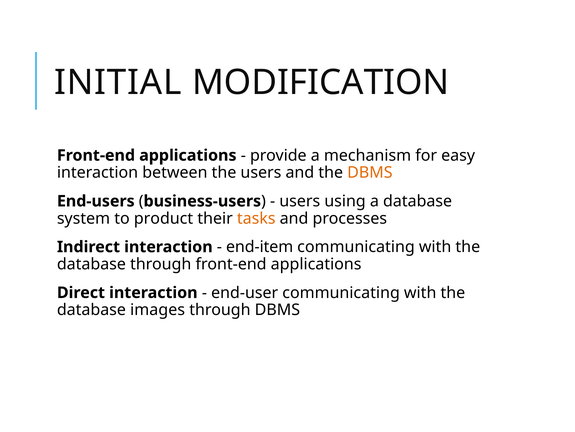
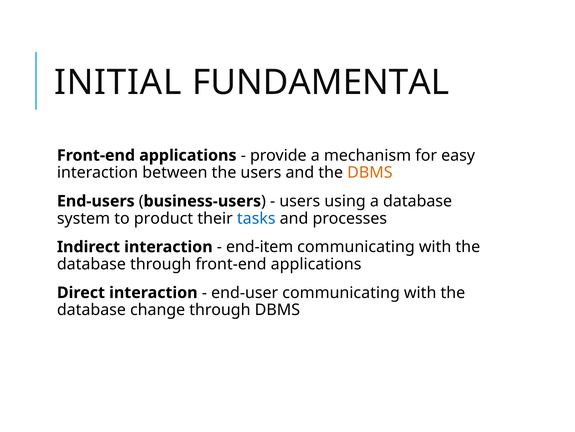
MODIFICATION: MODIFICATION -> FUNDAMENTAL (321, 82)
tasks colour: orange -> blue (256, 218)
images: images -> change (158, 309)
